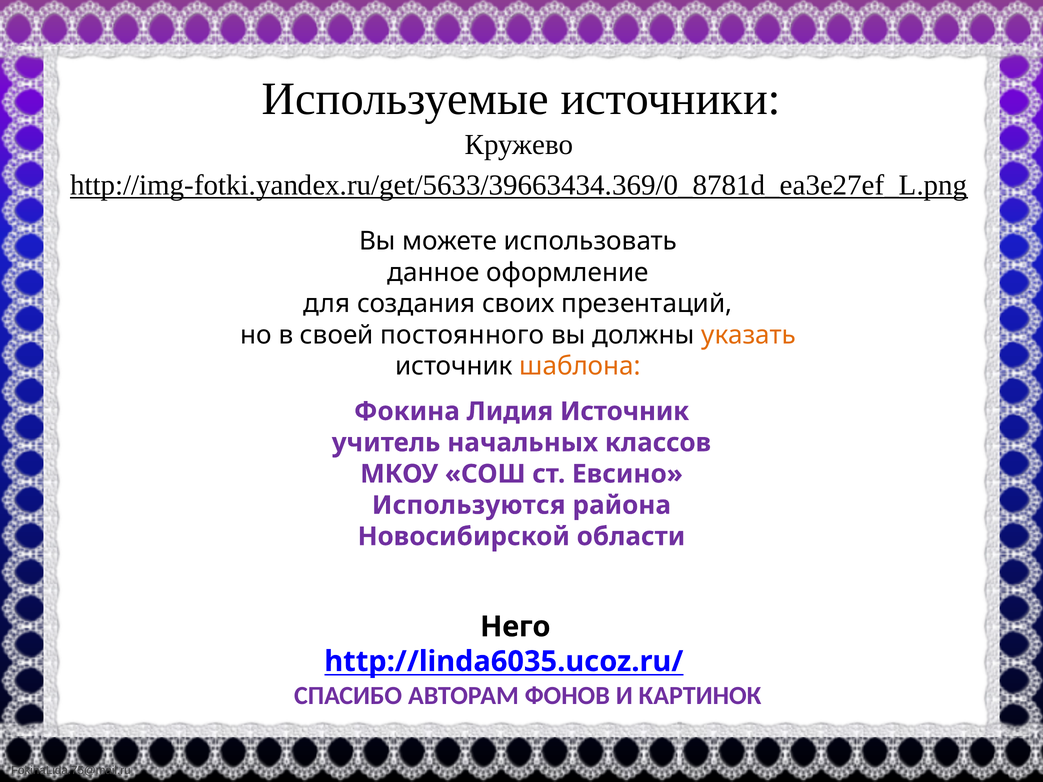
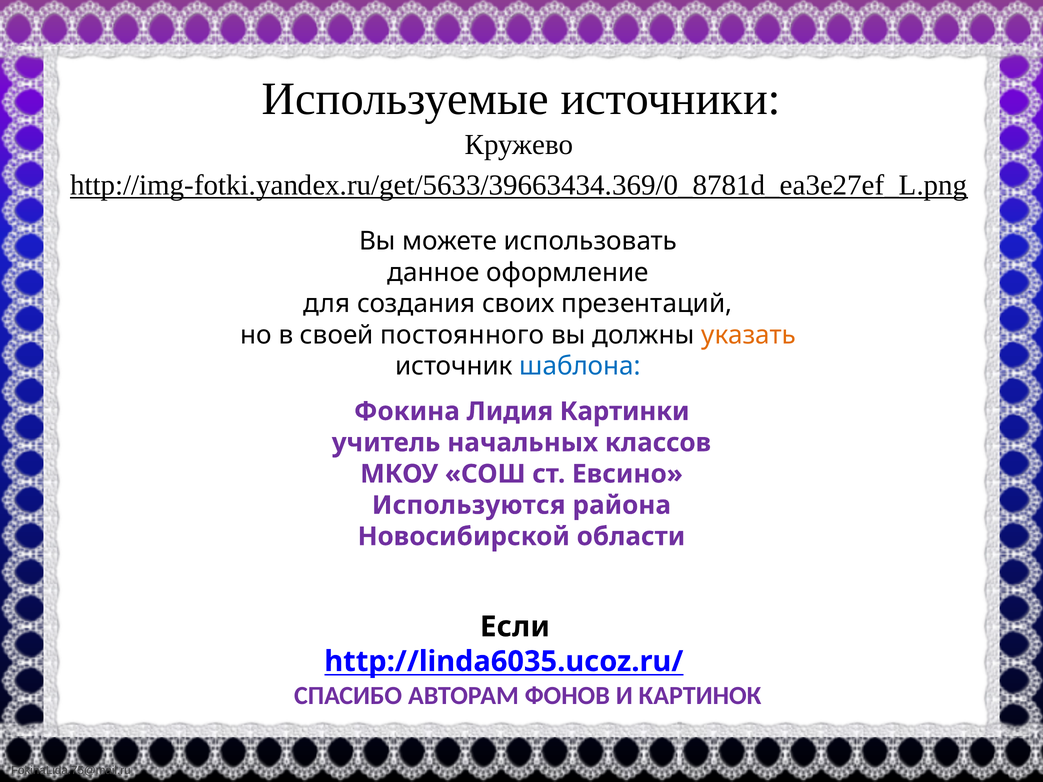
шаблона colour: orange -> blue (580, 366)
Лидия Источник: Источник -> Картинки (625, 412)
Него: Него -> Если (515, 627)
